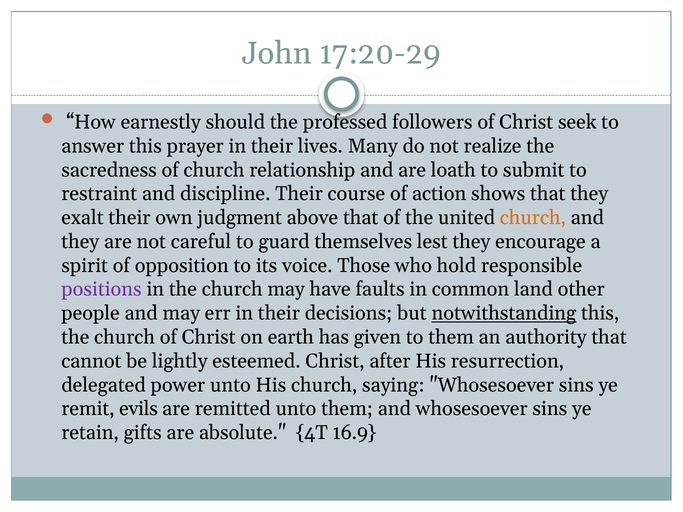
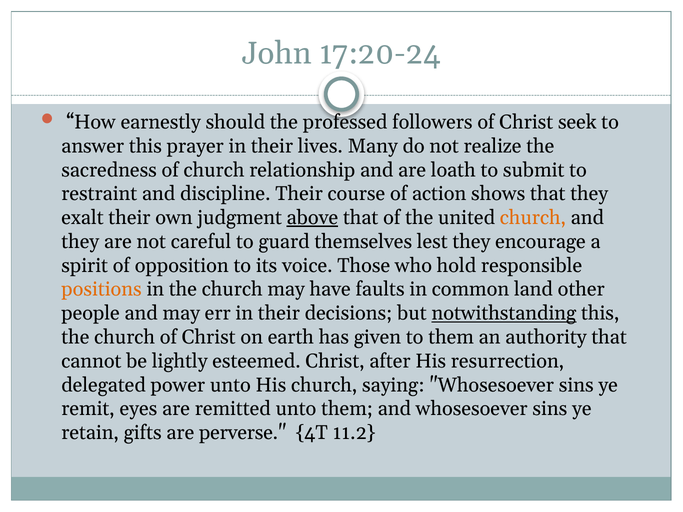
17:20-29: 17:20-29 -> 17:20-24 (380, 53)
above underline: none -> present (312, 218)
positions colour: purple -> orange (102, 290)
evils: evils -> eyes (138, 409)
absolute: absolute -> perverse (243, 433)
16.9: 16.9 -> 11.2 (354, 433)
